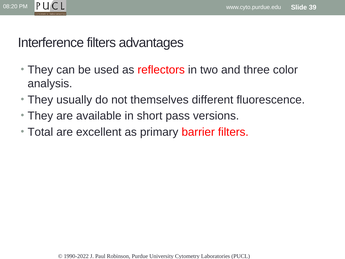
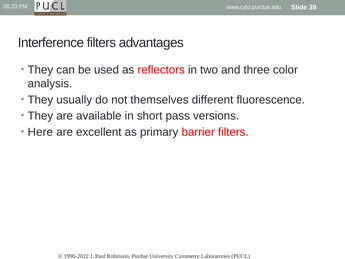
Total: Total -> Here (40, 132)
